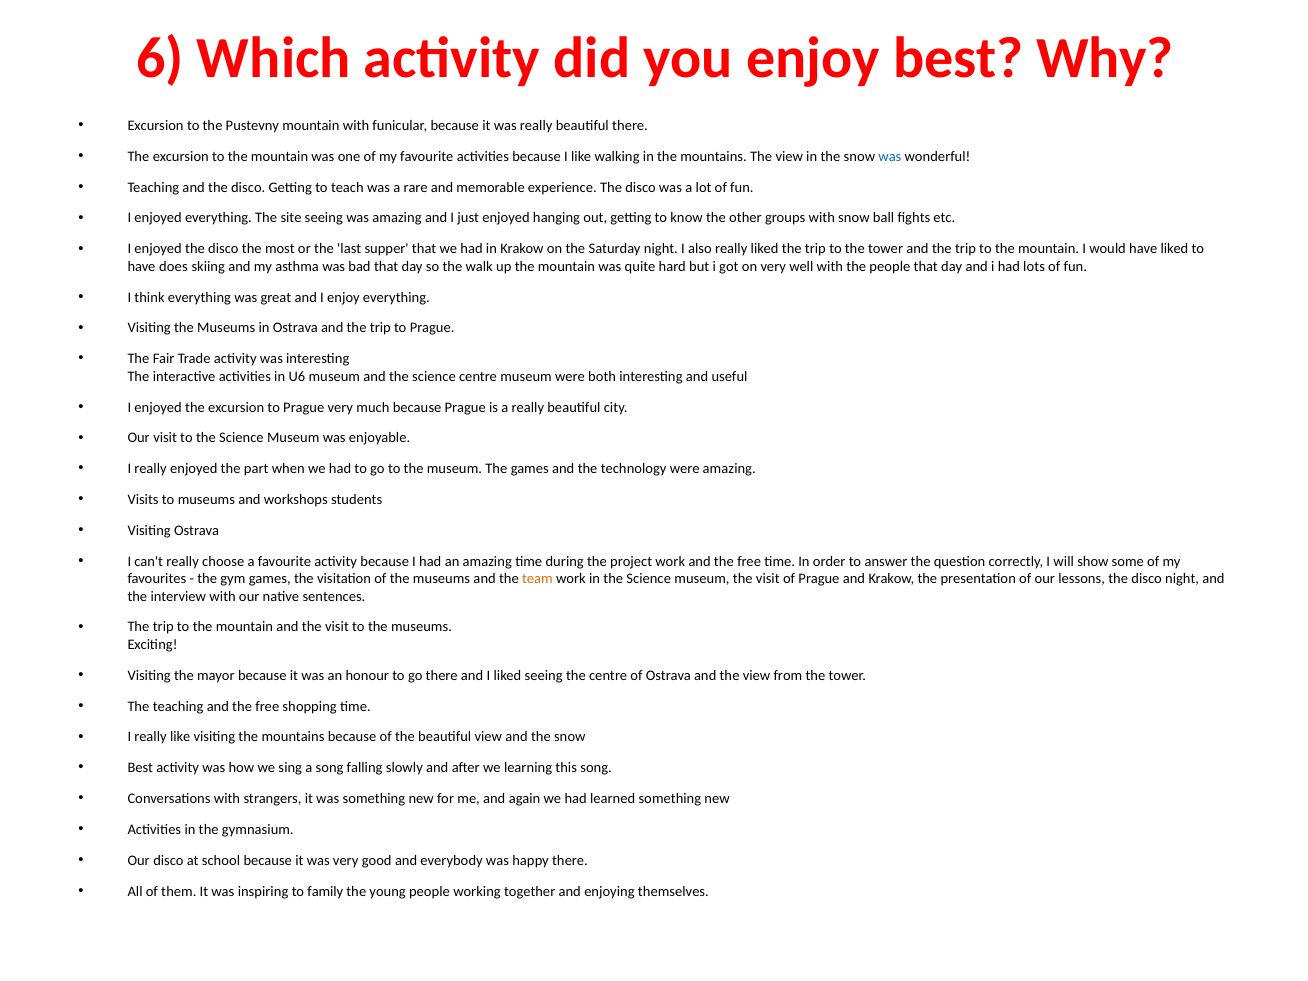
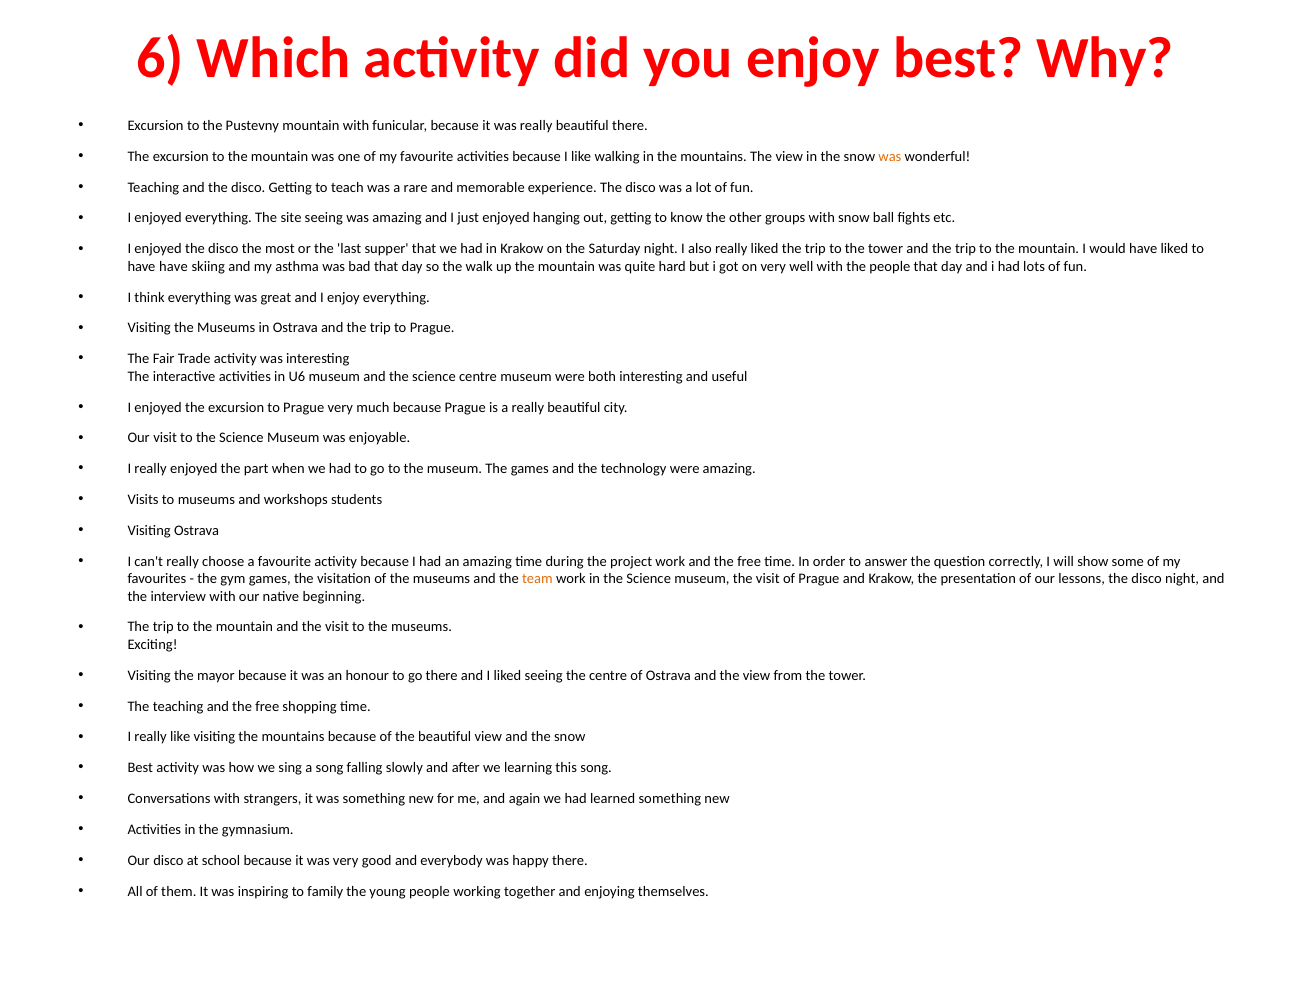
was colour: blue -> orange (890, 156)
have does: does -> have (173, 266)
sentences: sentences -> beginning (334, 596)
